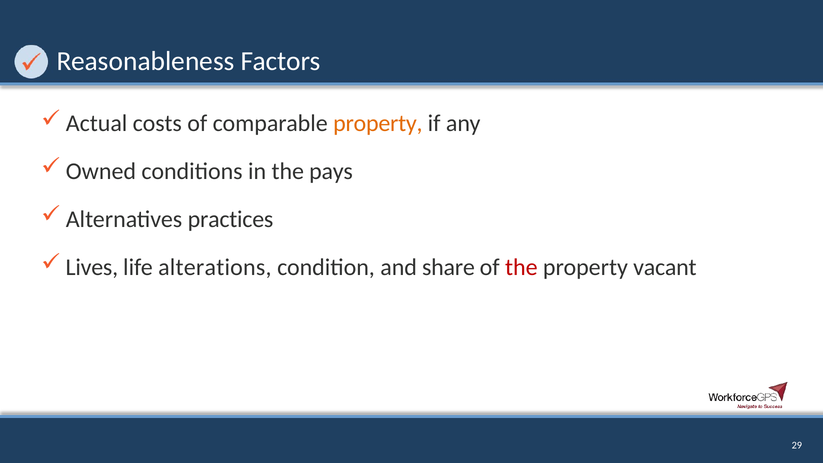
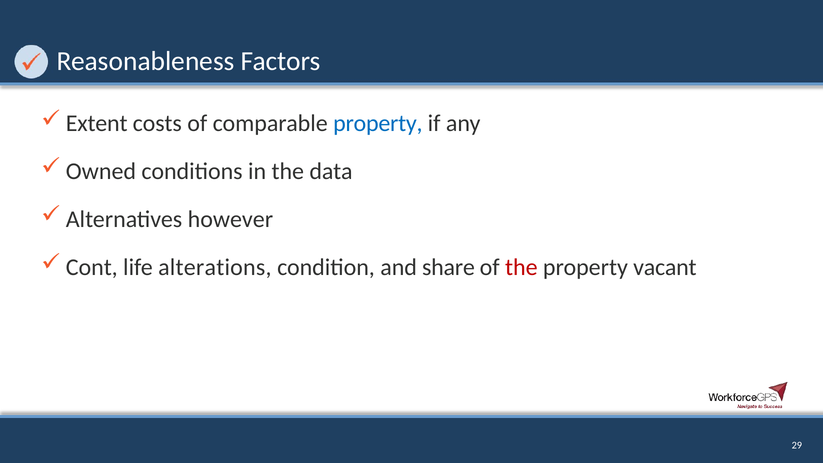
Actual: Actual -> Extent (97, 123)
property colour: orange -> blue (378, 123)
pays: pays -> data (331, 171)
practices: practices -> however (230, 219)
Lives: Lives -> Cont (92, 267)
